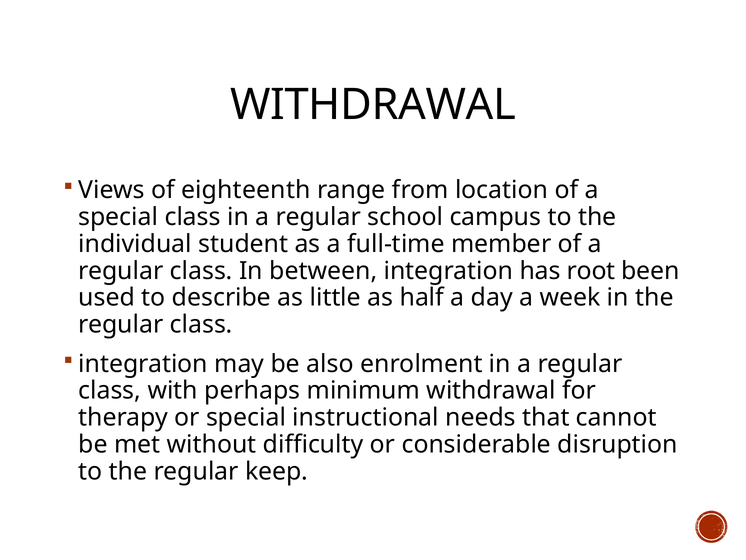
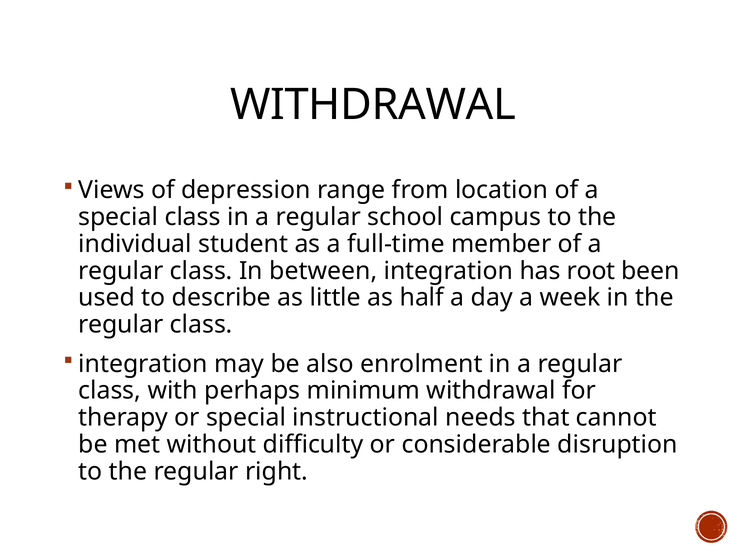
eighteenth: eighteenth -> depression (246, 190)
keep: keep -> right (277, 471)
